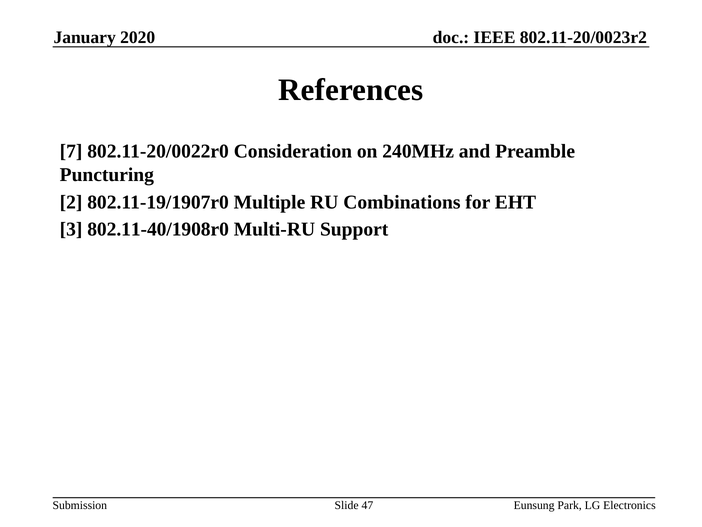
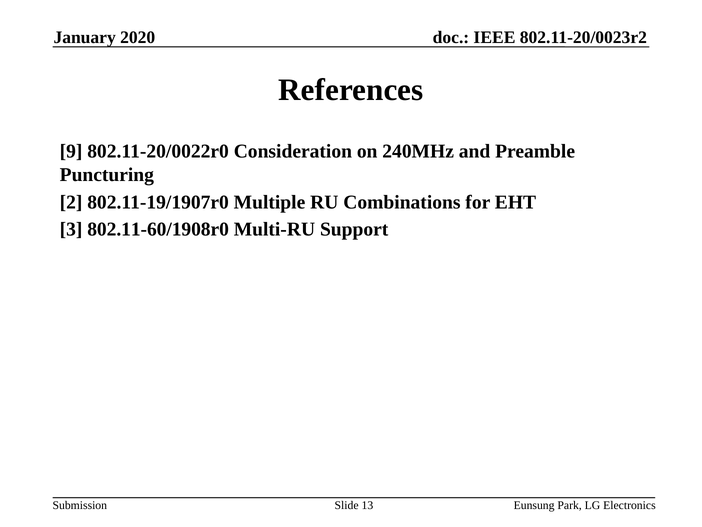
7: 7 -> 9 (71, 151)
802.11-40/1908r0: 802.11-40/1908r0 -> 802.11-60/1908r0 (158, 229)
47: 47 -> 13 (367, 505)
